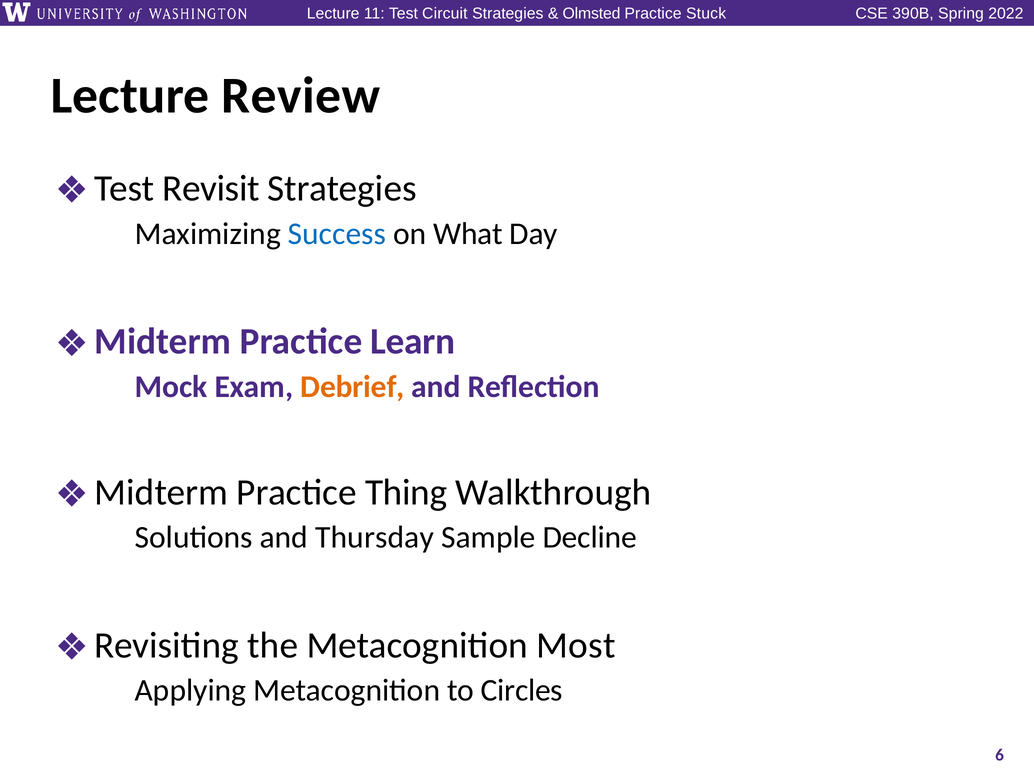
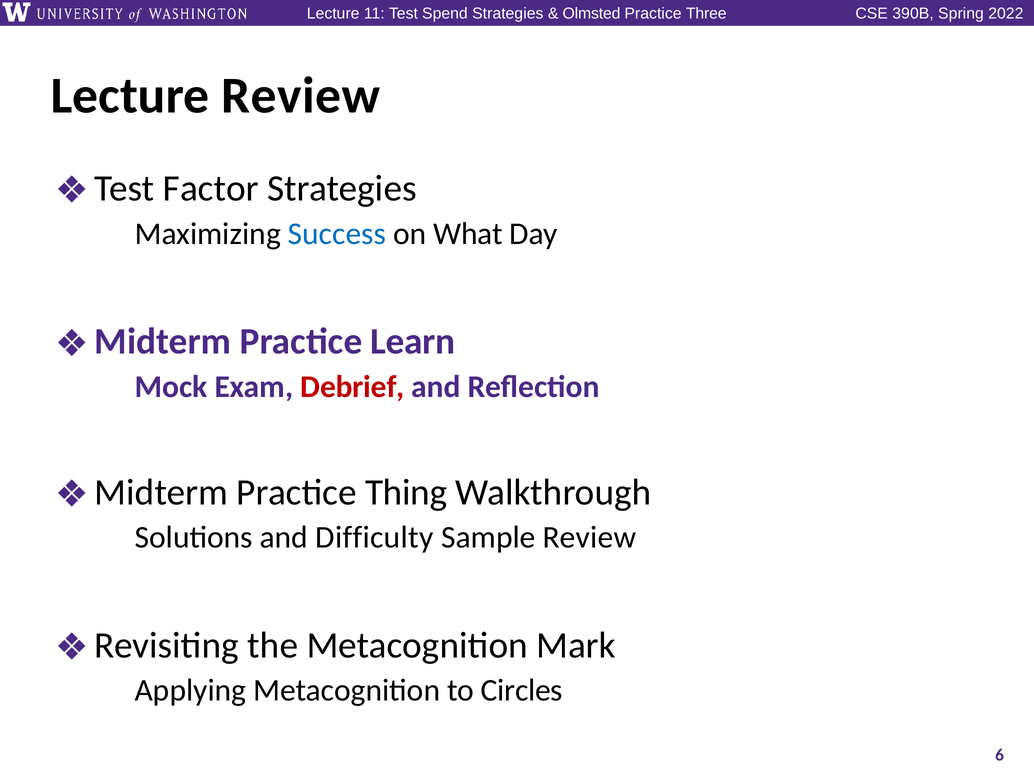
Circuit: Circuit -> Spend (445, 14)
Stuck: Stuck -> Three (706, 14)
Revisit: Revisit -> Factor (211, 189)
Debrief colour: orange -> red (352, 387)
Thursday: Thursday -> Difficulty (374, 538)
Sample Decline: Decline -> Review (589, 538)
Most: Most -> Mark (576, 646)
